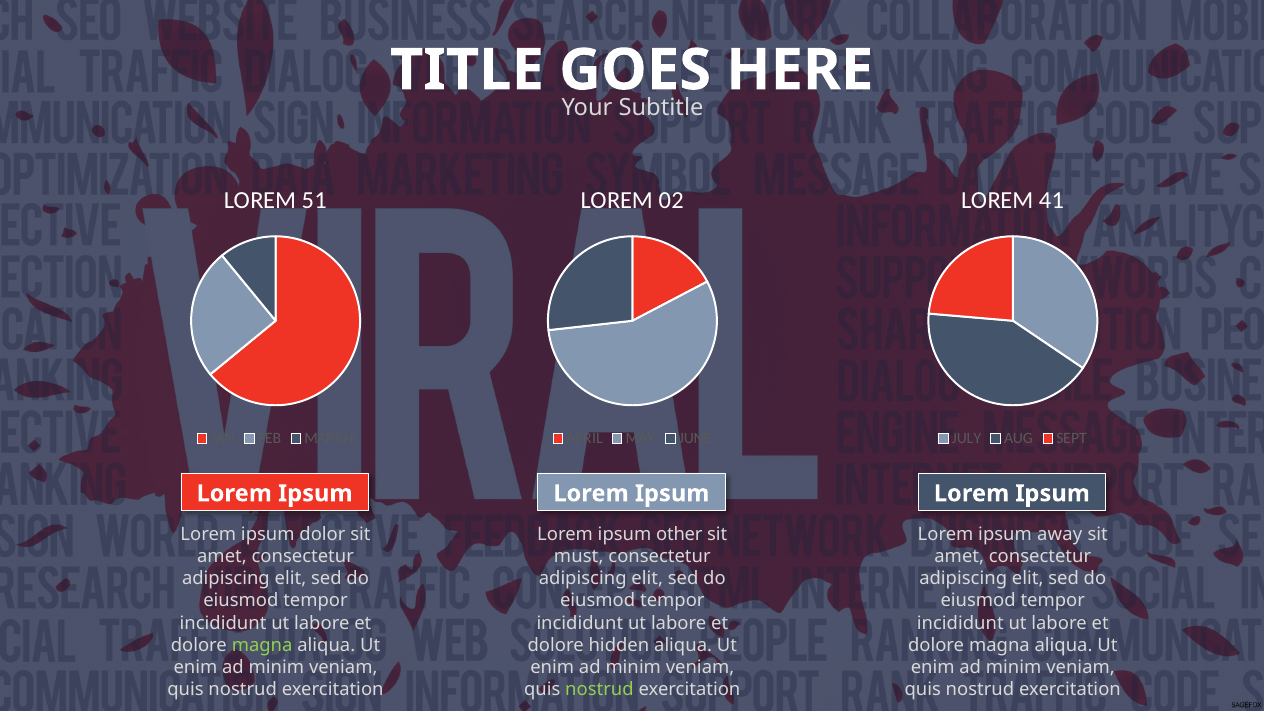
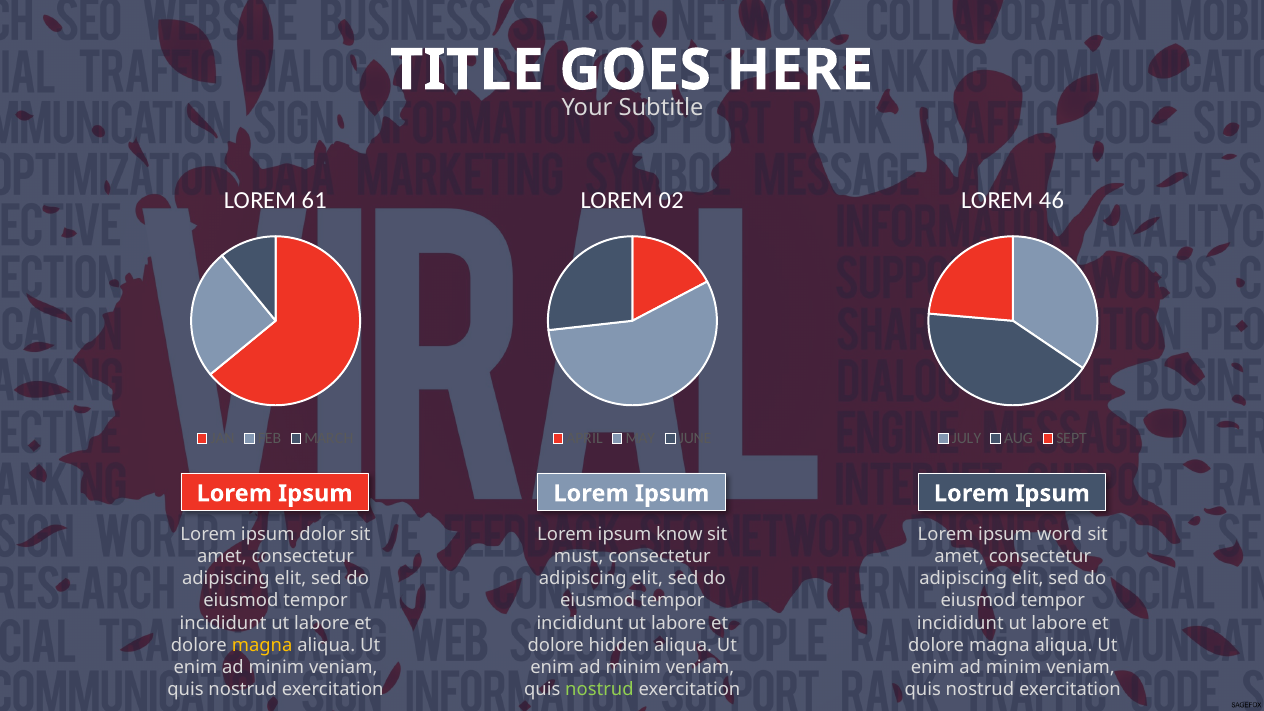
51: 51 -> 61 (314, 201)
41: 41 -> 46 (1051, 201)
other: other -> know (679, 534)
away: away -> word (1060, 534)
magna colour: light green -> yellow (262, 645)
